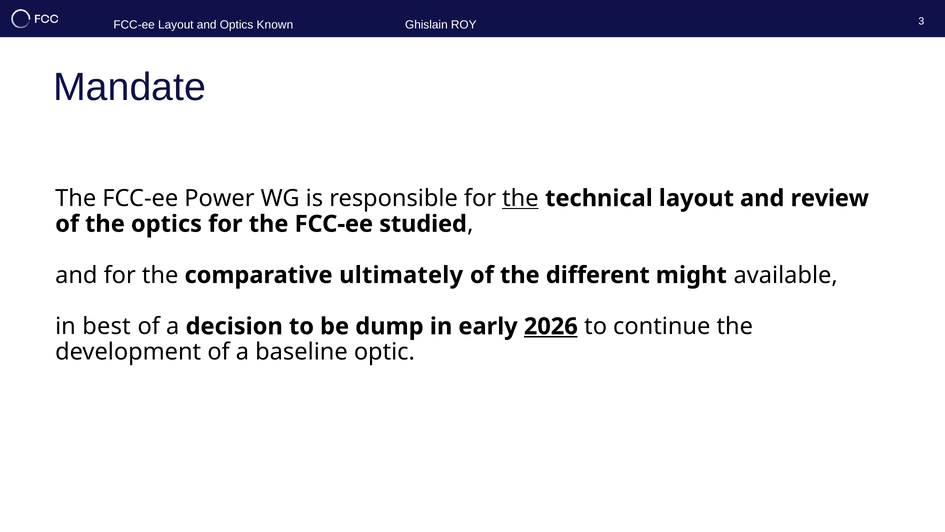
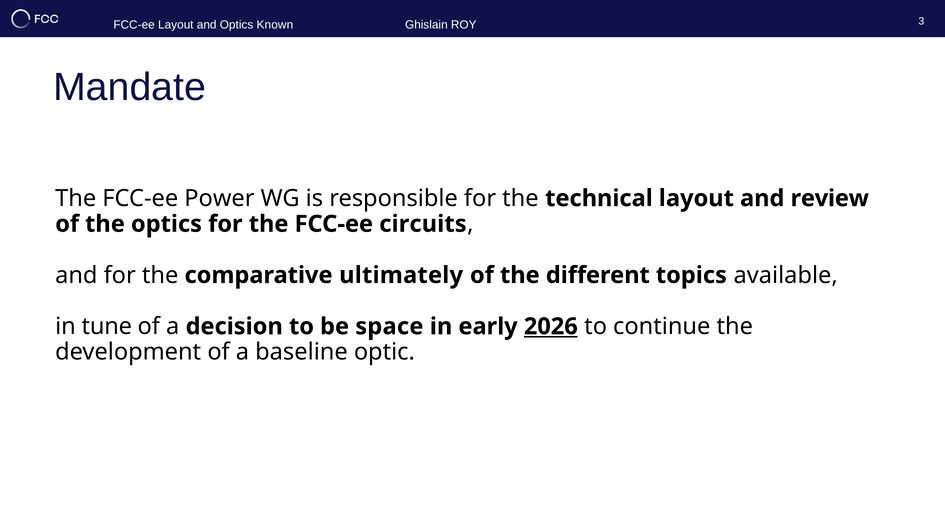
the underline: present -> none (520, 198)
studied: studied -> circuits (423, 224)
might: might -> topics (691, 275)
best: best -> tune (107, 326)
dump: dump -> space (389, 326)
